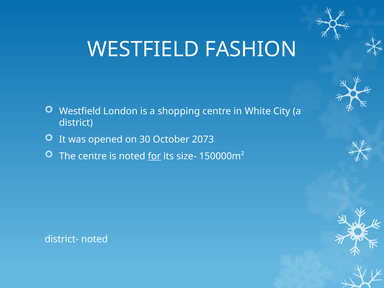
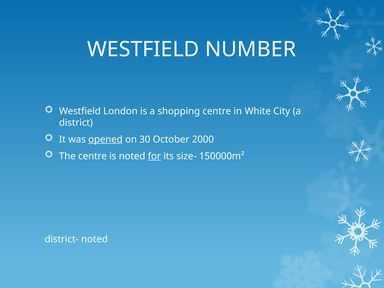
FASHION: FASHION -> NUMBER (251, 49)
opened underline: none -> present (105, 139)
2073: 2073 -> 2000 (203, 139)
